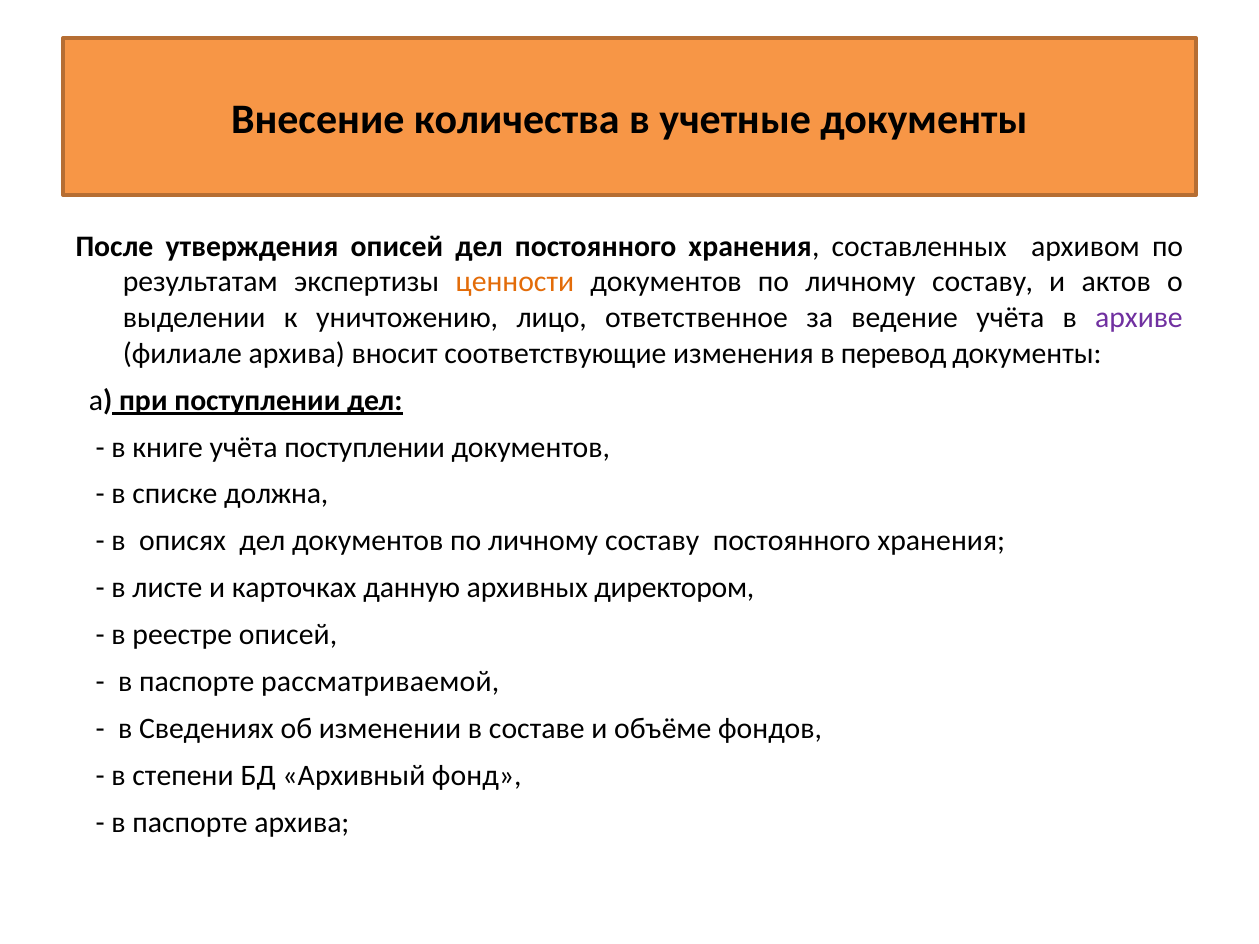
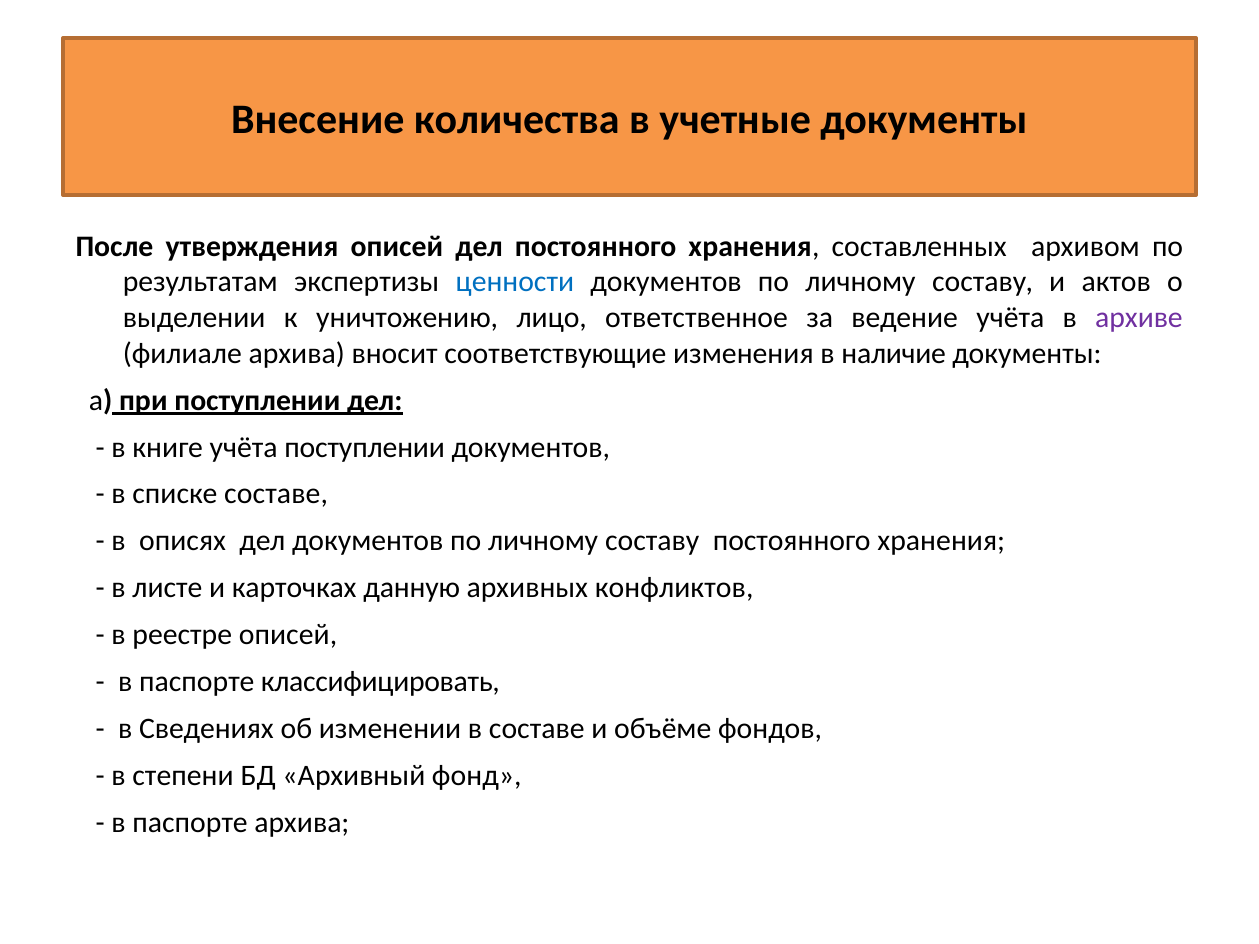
ценности colour: orange -> blue (515, 282)
перевод: перевод -> наличие (894, 354)
списке должна: должна -> составе (276, 494)
директором: директором -> конфликтов (674, 588)
рассматриваемой: рассматриваемой -> классифицировать (380, 682)
